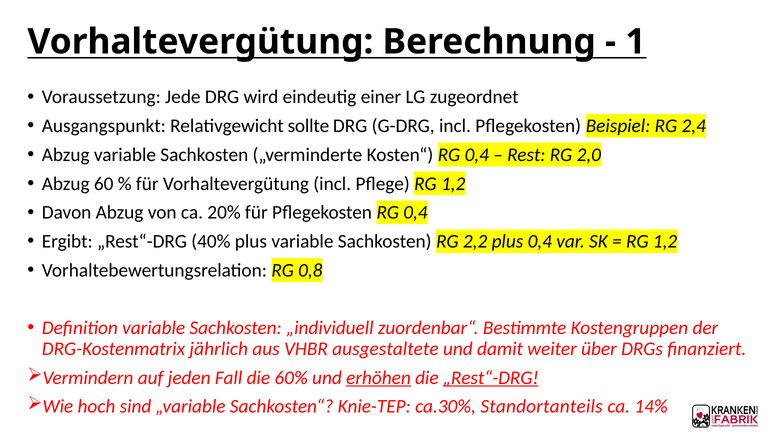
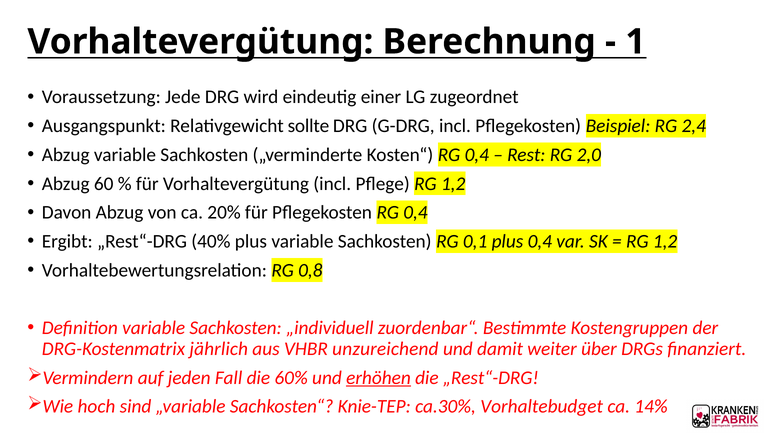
2,2: 2,2 -> 0,1 (475, 241)
ausgestaltete: ausgestaltete -> unzureichend (385, 349)
„Rest“-DRG underline: present -> none (491, 377)
Standortanteils: Standortanteils -> Vorhaltebudget (542, 406)
